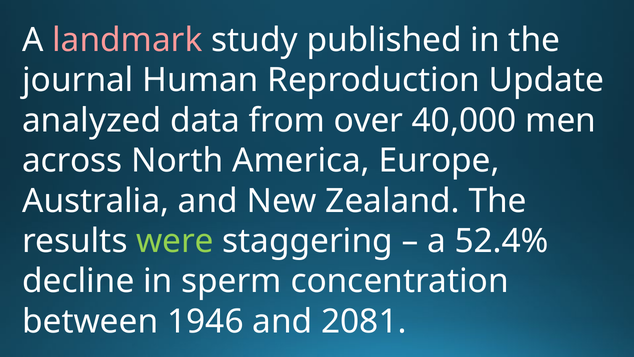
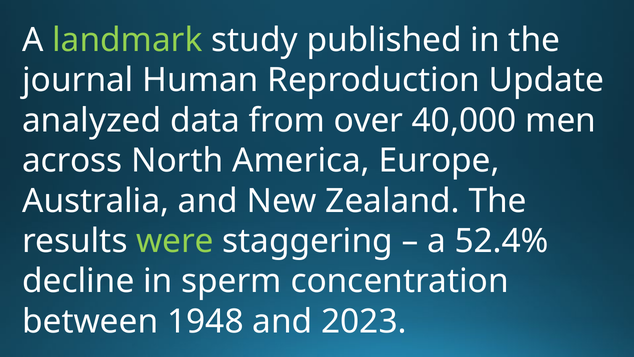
landmark colour: pink -> light green (127, 40)
1946: 1946 -> 1948 (205, 321)
2081: 2081 -> 2023 (364, 321)
